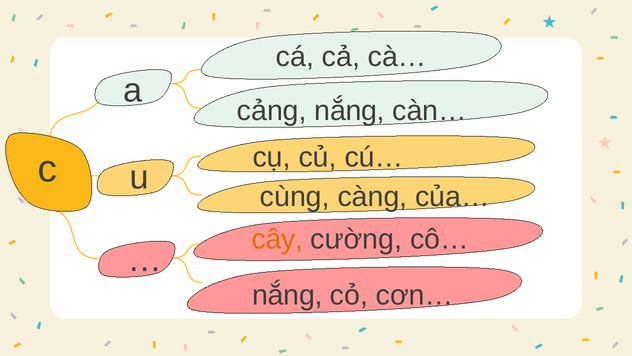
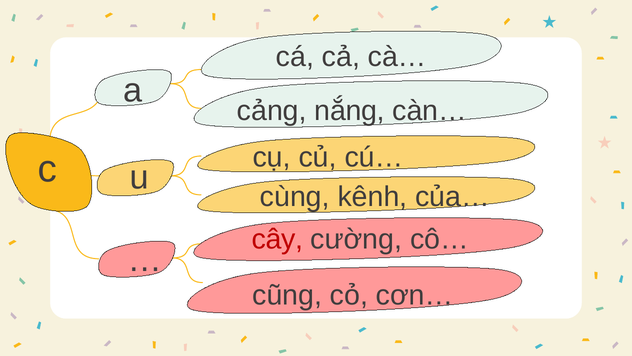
càng: càng -> kênh (372, 197)
cây colour: orange -> red (278, 239)
nắng: nắng -> cũng (287, 295)
